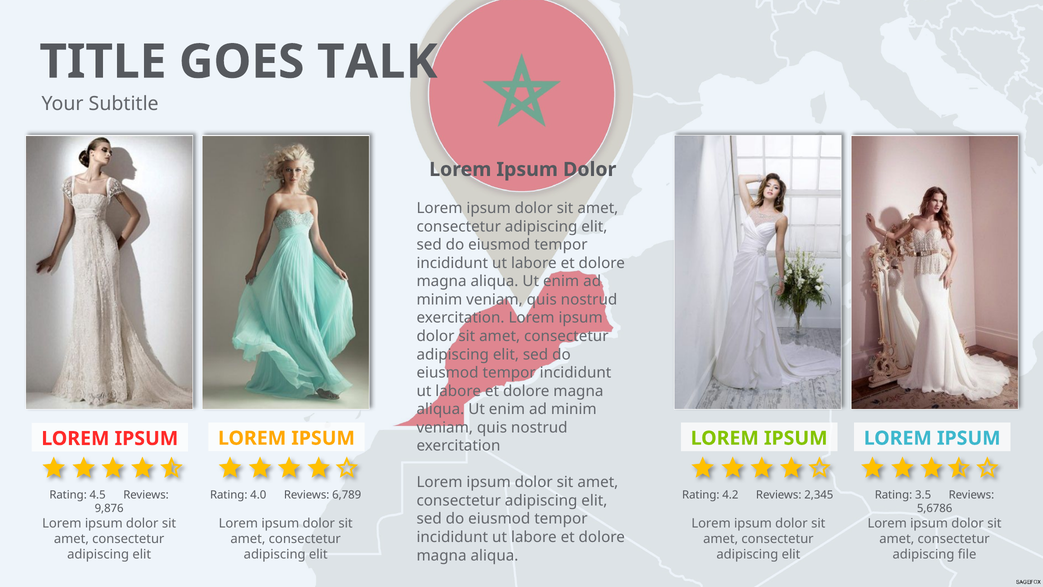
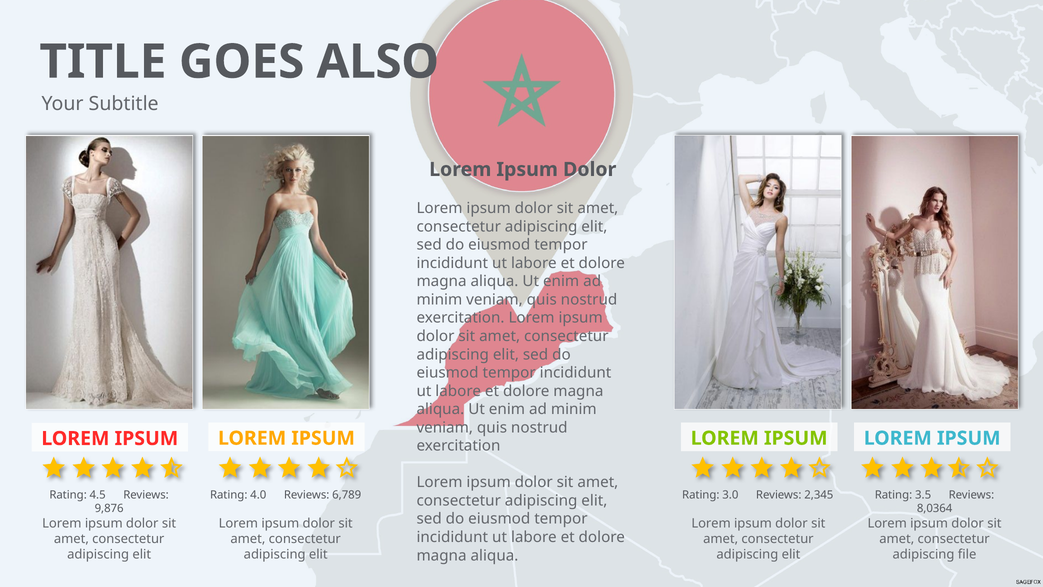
TALK: TALK -> ALSO (378, 62)
4.2: 4.2 -> 3.0 (730, 495)
5,6786: 5,6786 -> 8,0364 (935, 508)
